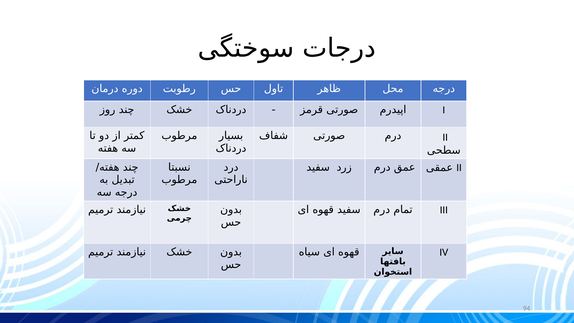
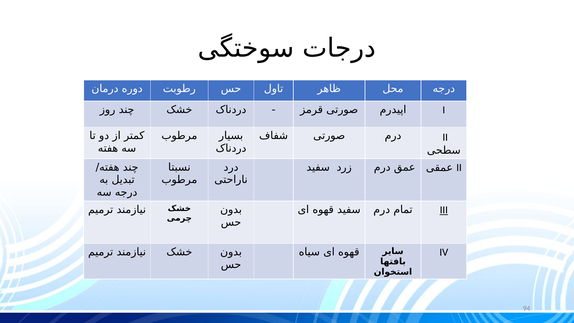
III underline: none -> present (444, 210)
